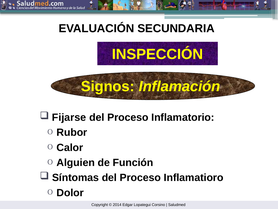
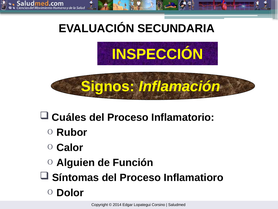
Fijarse: Fijarse -> Cuáles (69, 117)
